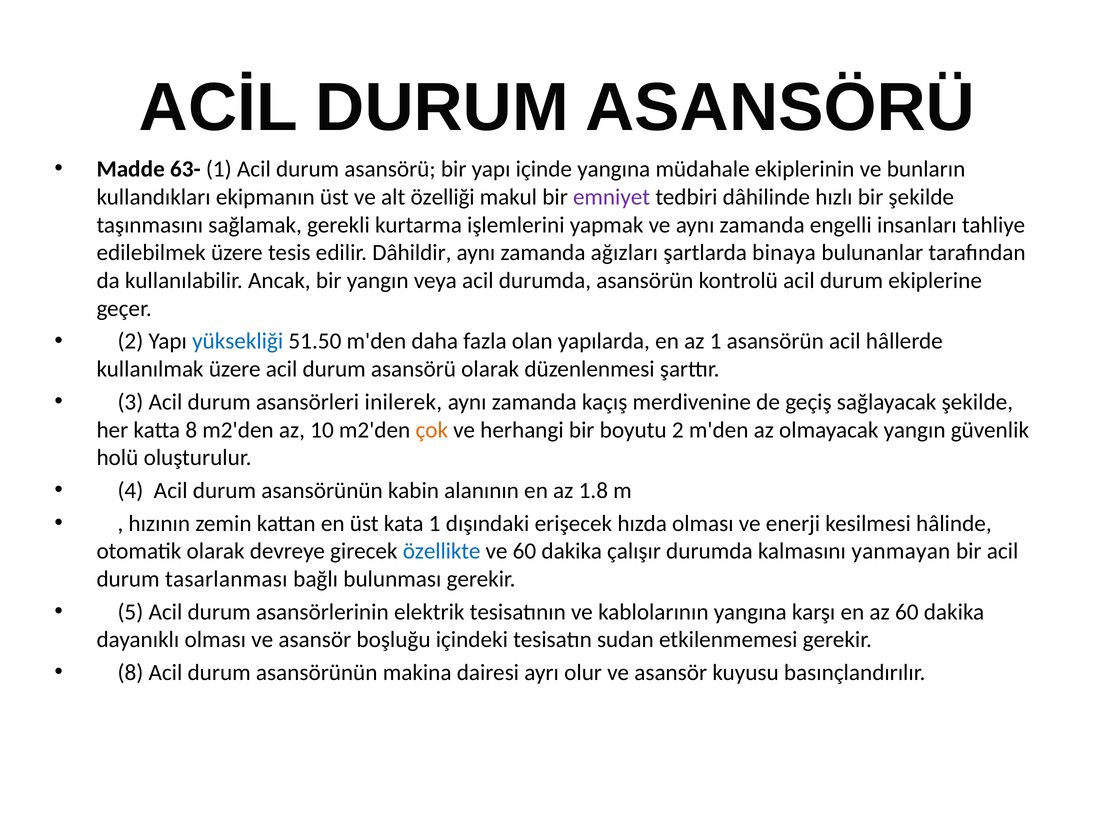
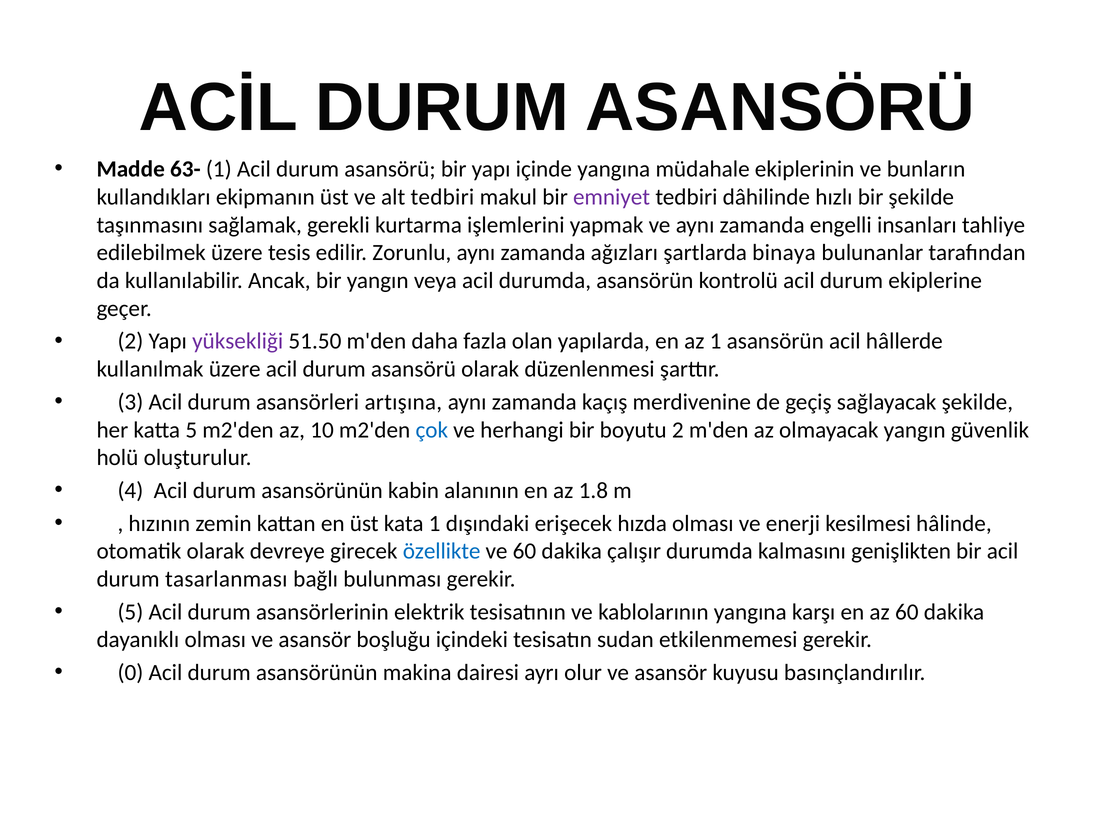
alt özelliği: özelliği -> tedbiri (442, 197)
Dâhildir: Dâhildir -> Zorunlu (412, 253)
yüksekliği colour: blue -> purple (238, 341)
inilerek: inilerek -> artışına (403, 402)
katta 8: 8 -> 5 (191, 430)
çok colour: orange -> blue (432, 430)
yanmayan: yanmayan -> genişlikten (901, 551)
8: 8 -> 0 (130, 673)
